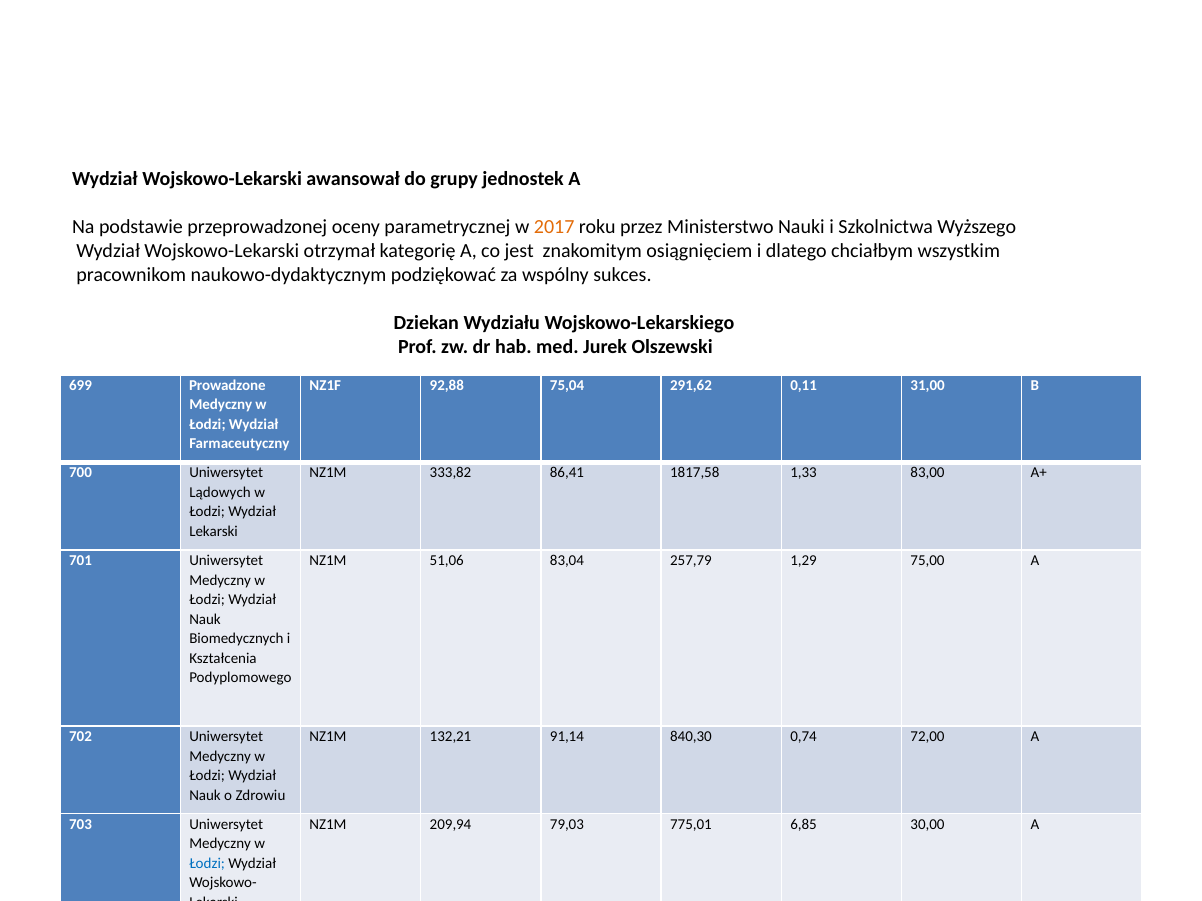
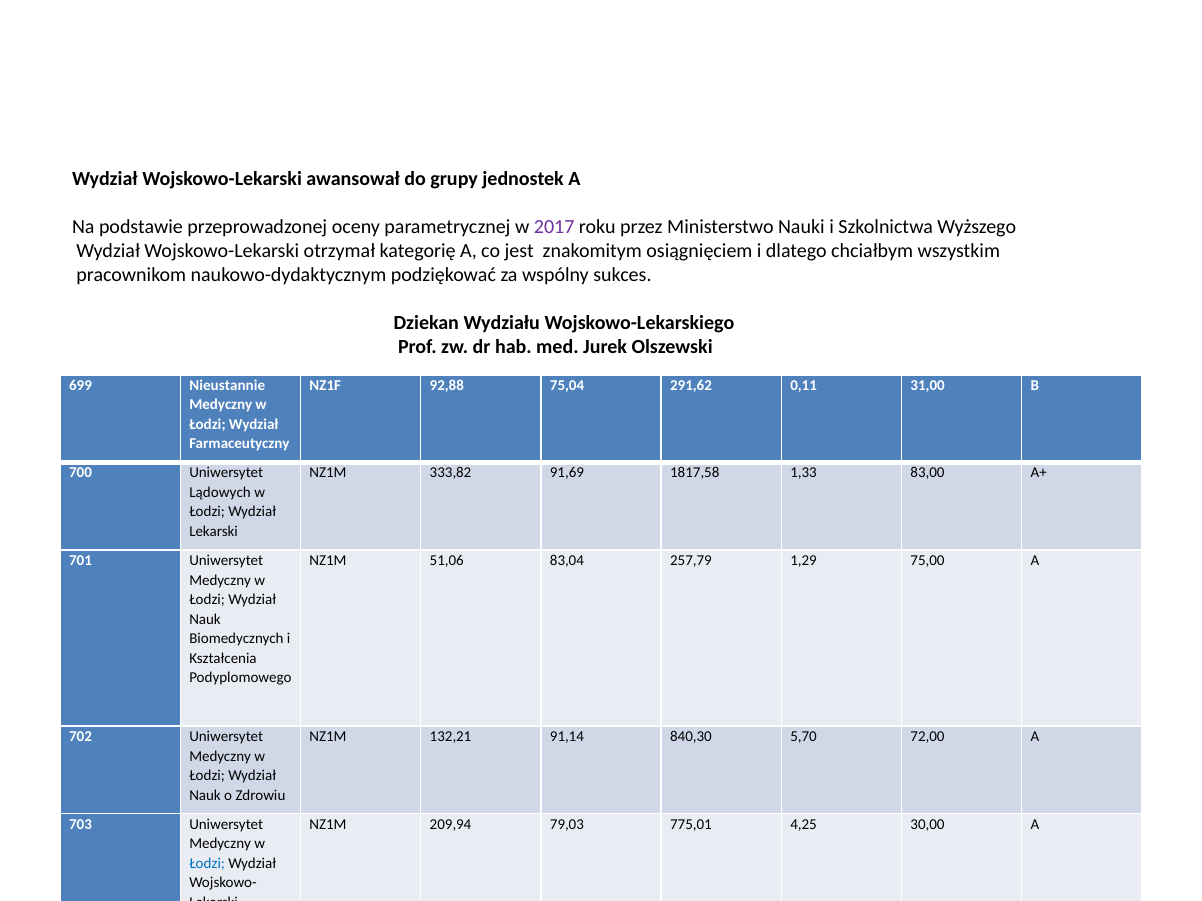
2017 colour: orange -> purple (554, 227)
Prowadzone: Prowadzone -> Nieustannie (227, 386)
86,41: 86,41 -> 91,69 (567, 473)
0,74: 0,74 -> 5,70 (804, 737)
6,85: 6,85 -> 4,25 (804, 825)
